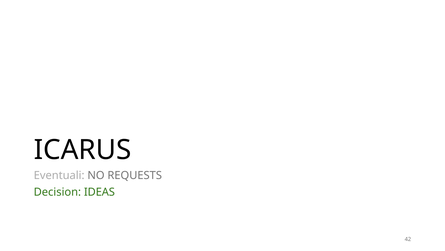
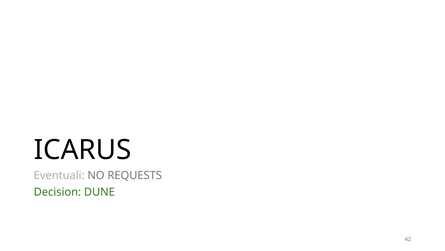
IDEAS: IDEAS -> DUNE (99, 192)
